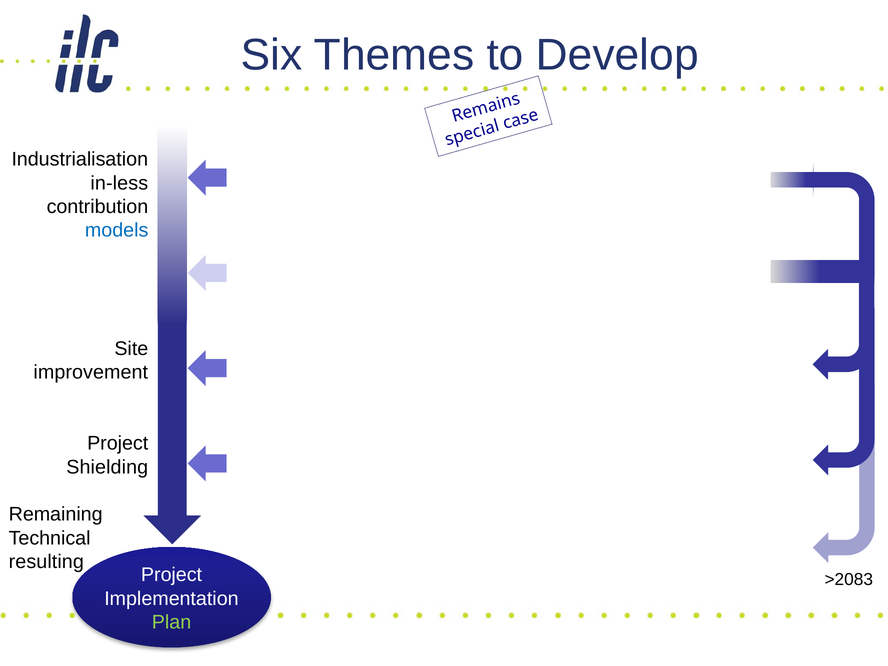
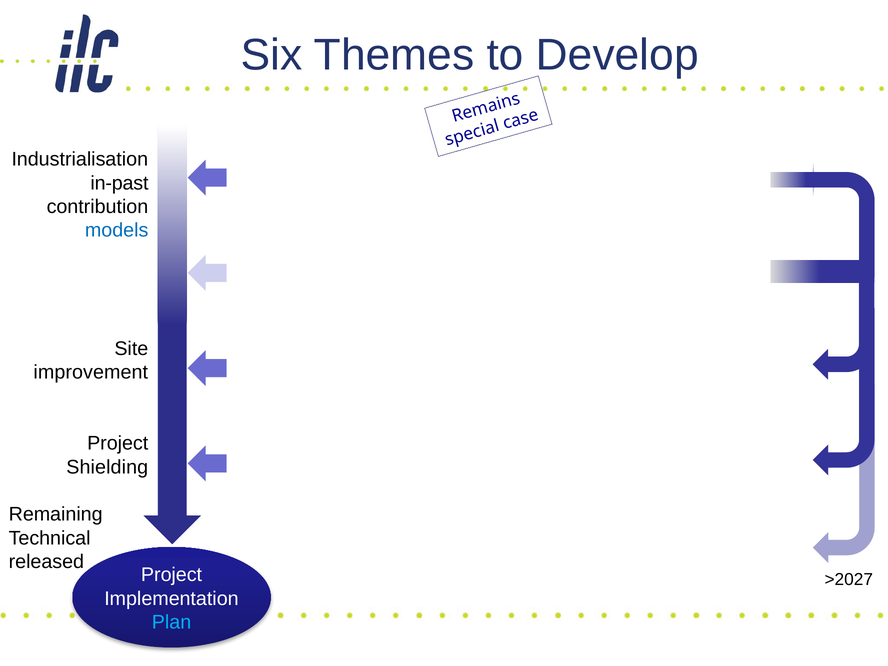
in-less: in-less -> in-past (119, 183)
resulting: resulting -> released (46, 562)
>2083: >2083 -> >2027 (849, 580)
Plan colour: light green -> light blue (172, 622)
